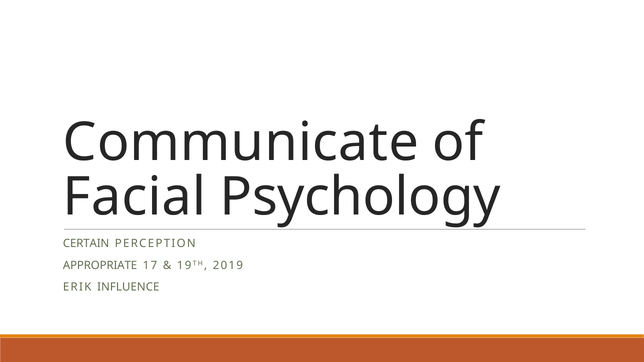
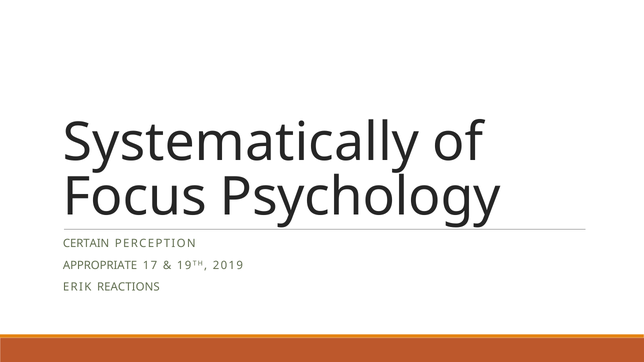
Communicate: Communicate -> Systematically (241, 143)
Facial: Facial -> Focus (135, 197)
INFLUENCE: INFLUENCE -> REACTIONS (128, 287)
